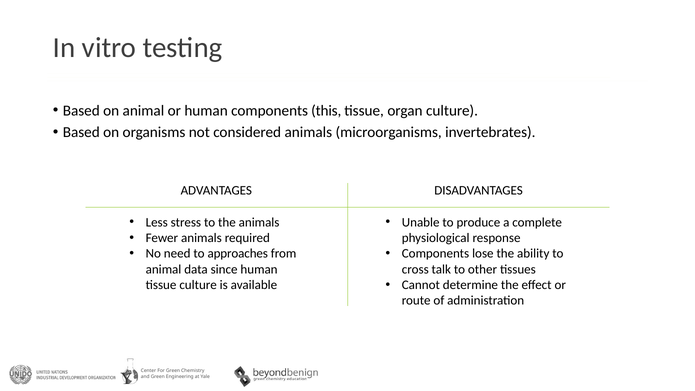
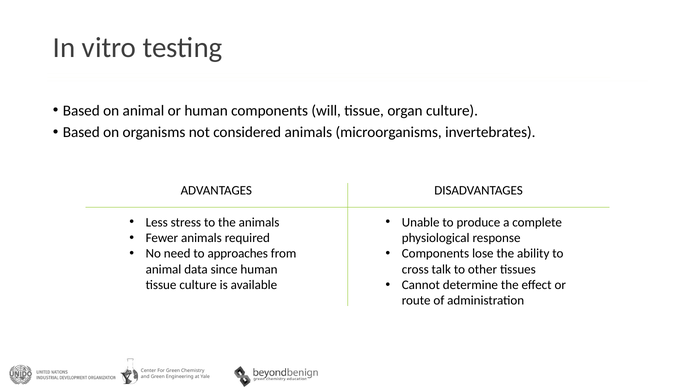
this: this -> will (326, 110)
